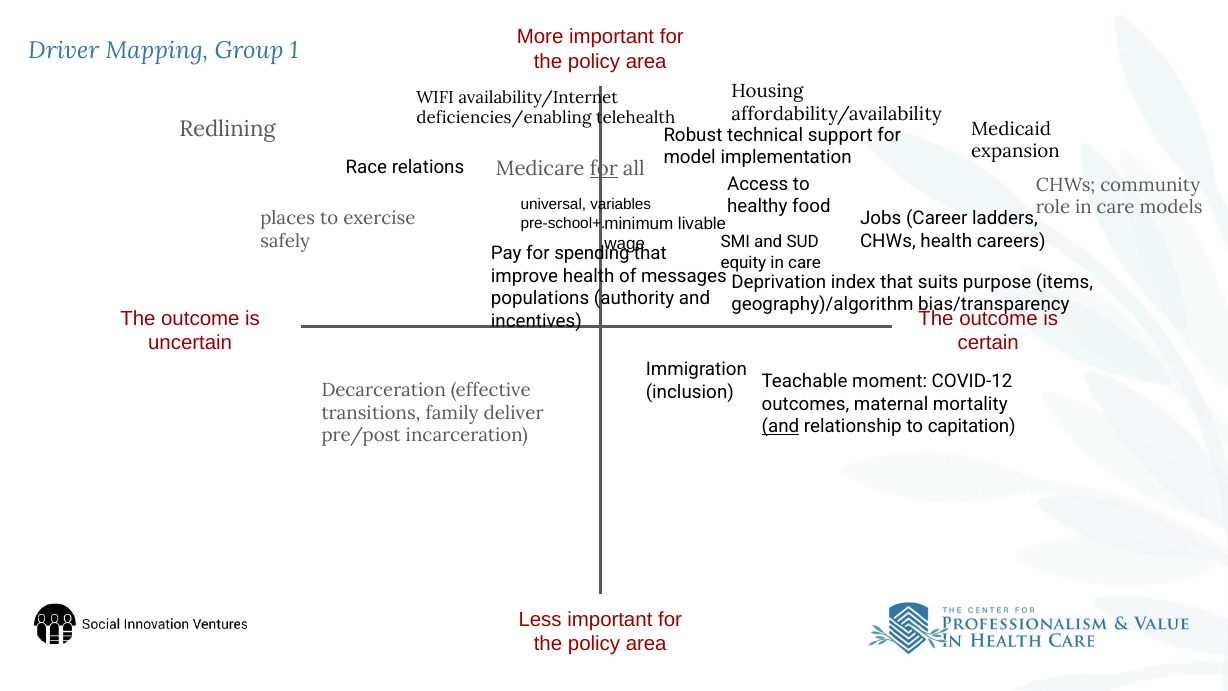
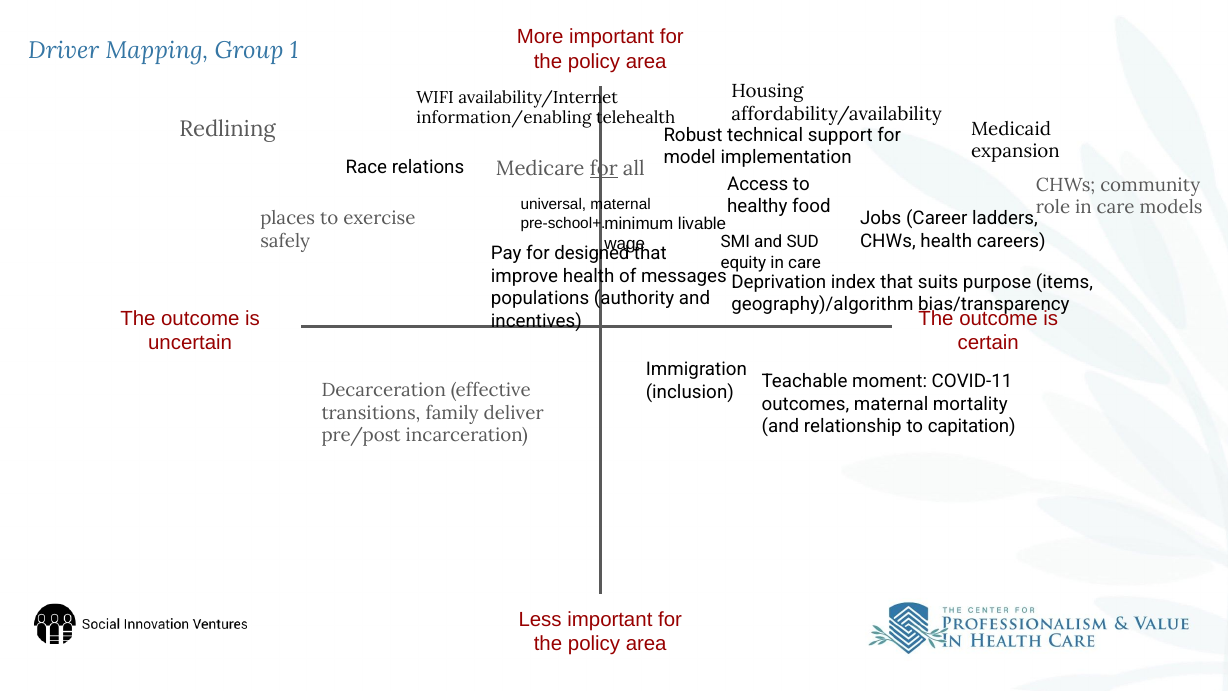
deficiencies/enabling: deficiencies/enabling -> information/enabling (504, 118)
universal variables: variables -> maternal (621, 205)
spending: spending -> designed (592, 254)
COVID-12: COVID-12 -> COVID-11 (972, 381)
and underline: present -> none (780, 427)
